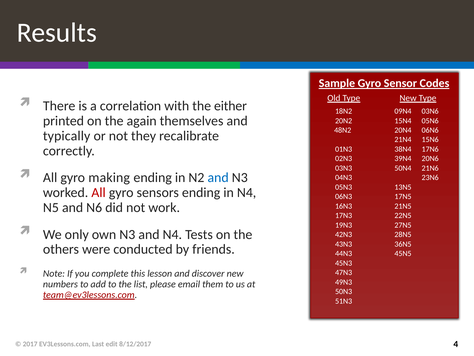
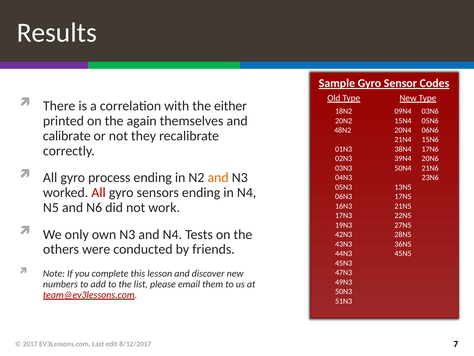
typically: typically -> calibrate (67, 136)
making: making -> process (109, 177)
and colour: blue -> orange (218, 177)
4: 4 -> 7 (456, 344)
